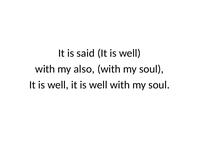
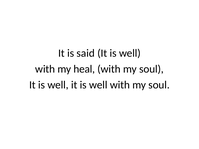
also: also -> heal (84, 69)
